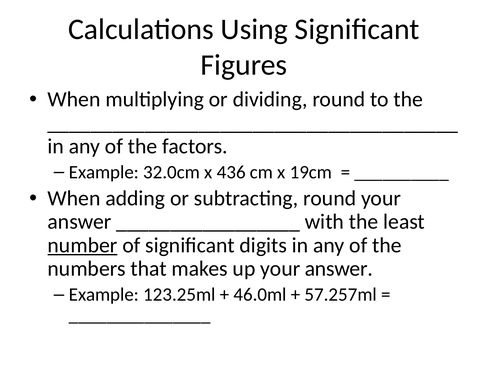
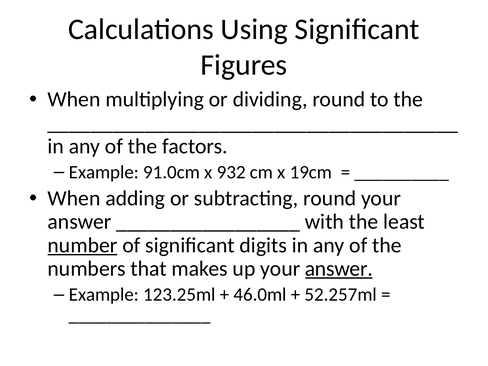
32.0cm: 32.0cm -> 91.0cm (172, 172)
436: 436 -> 932 (231, 172)
answer underline: none -> present (339, 269)
57.257ml: 57.257ml -> 52.257ml (341, 295)
